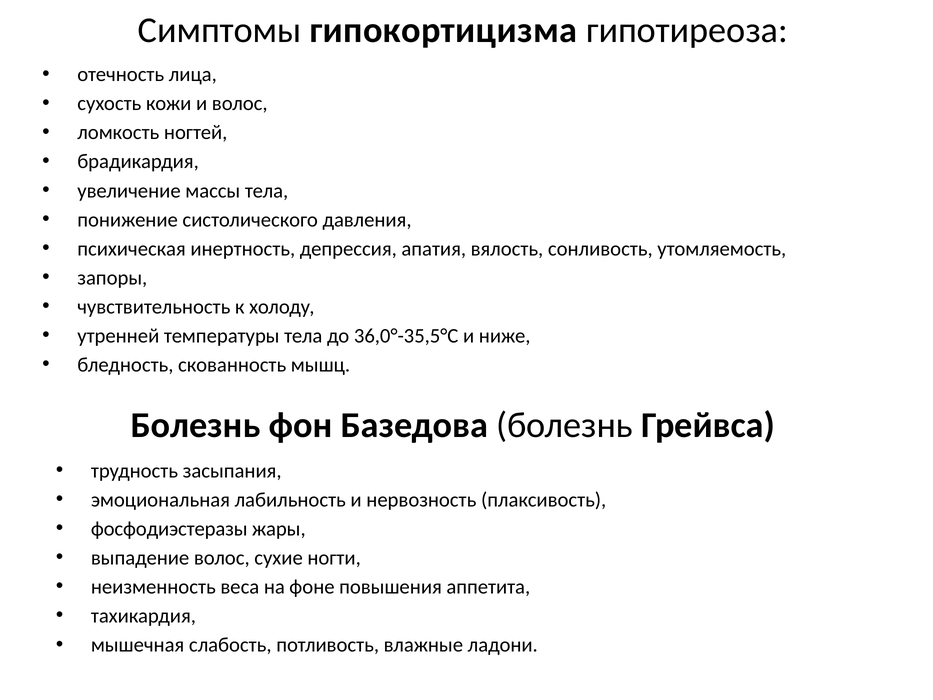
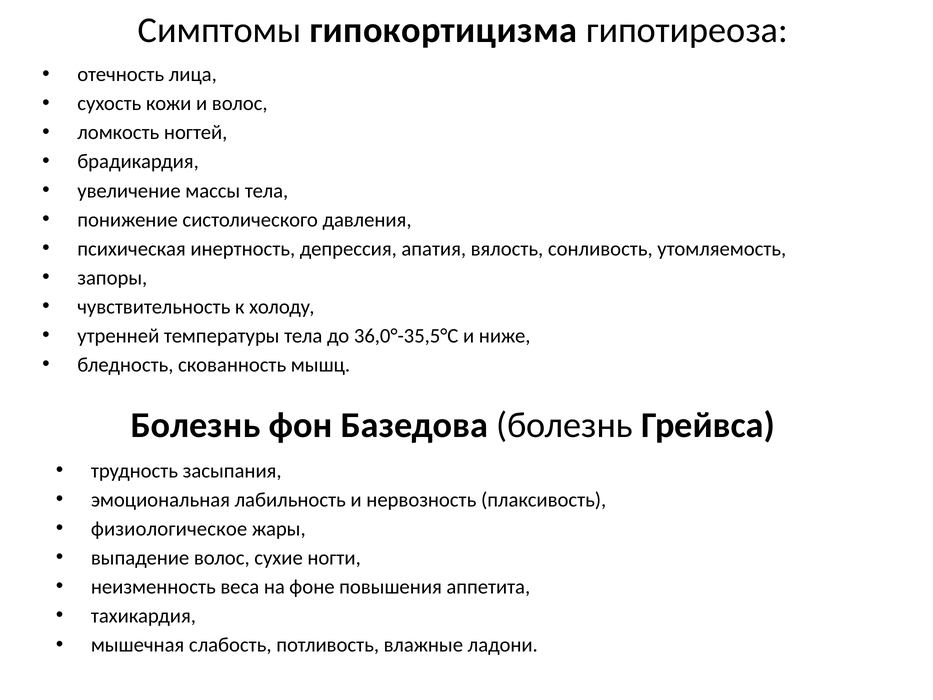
фосфодиэстеразы: фосфодиэстеразы -> физиологическое (169, 529)
